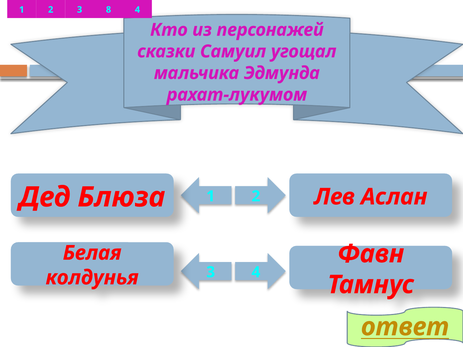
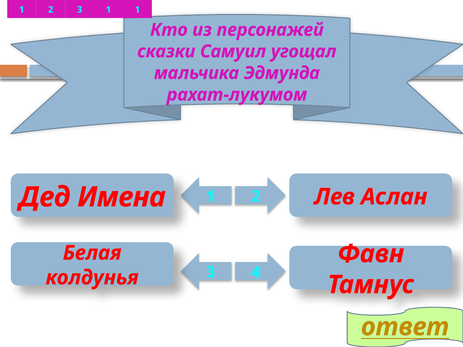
3 8: 8 -> 1 (109, 10)
1 4: 4 -> 1 (137, 10)
Блюза: Блюза -> Имена (122, 197)
